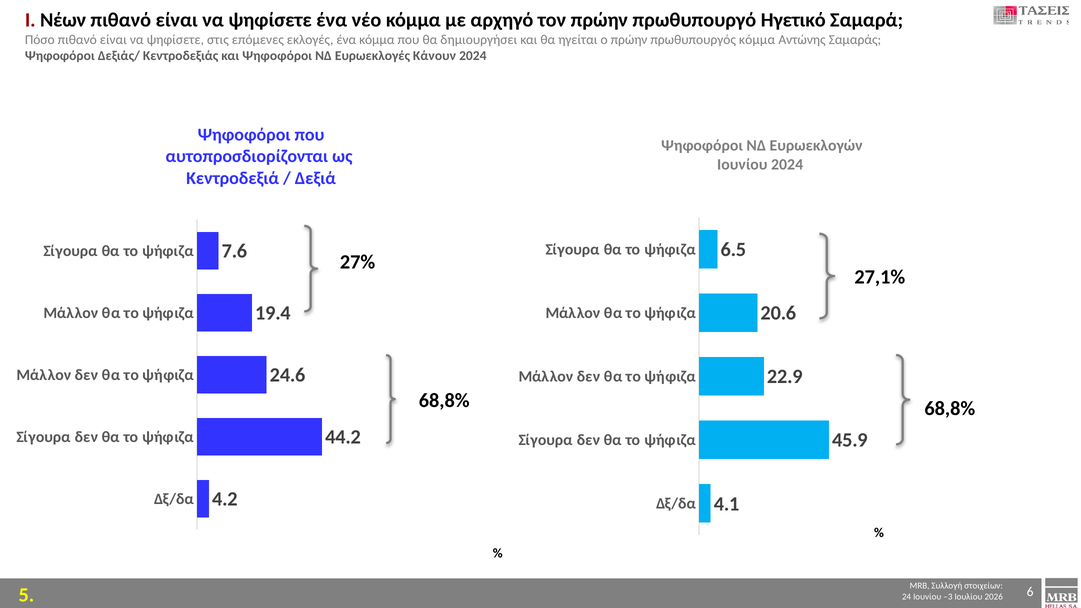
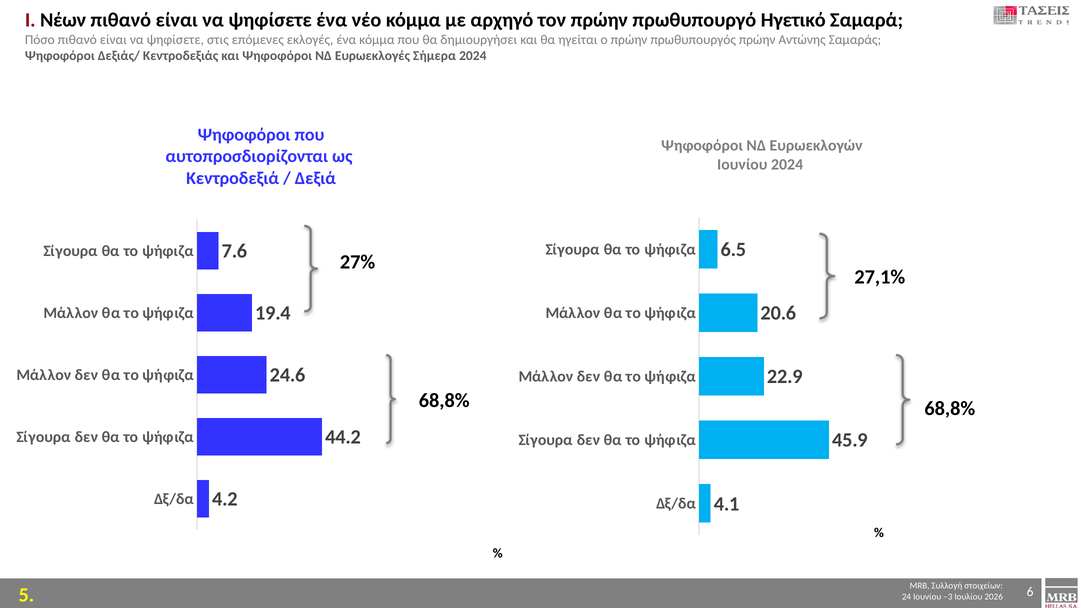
πρωθυπουργός κόμμα: κόμμα -> πρώην (757, 40)
Κάνουν: Κάνουν -> Σήμερα (435, 56)
